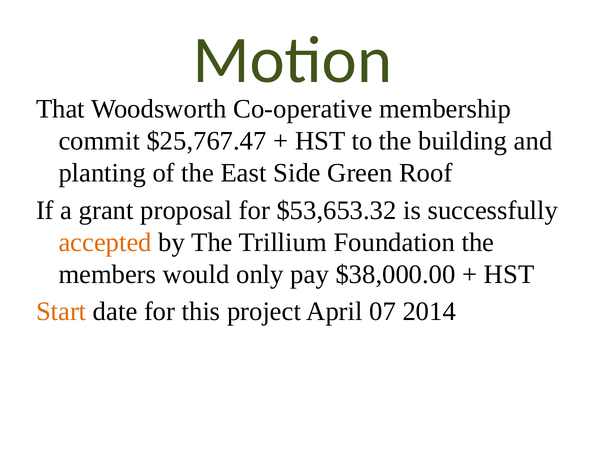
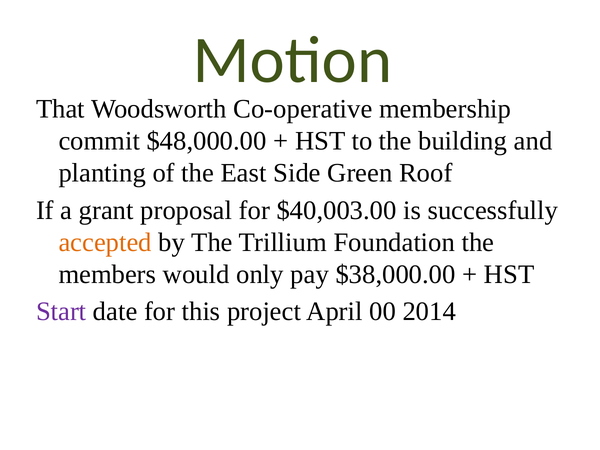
$25,767.47: $25,767.47 -> $48,000.00 (207, 141)
$53,653.32: $53,653.32 -> $40,003.00 (337, 210)
Start colour: orange -> purple (61, 312)
07: 07 -> 00 (382, 312)
